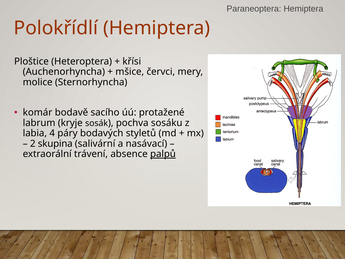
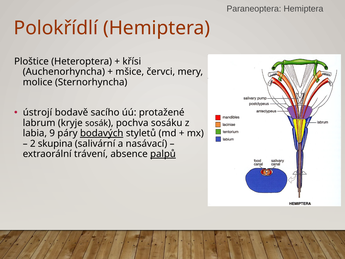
komár: komár -> ústrojí (38, 112)
4: 4 -> 9 (52, 133)
bodavých underline: none -> present (102, 133)
